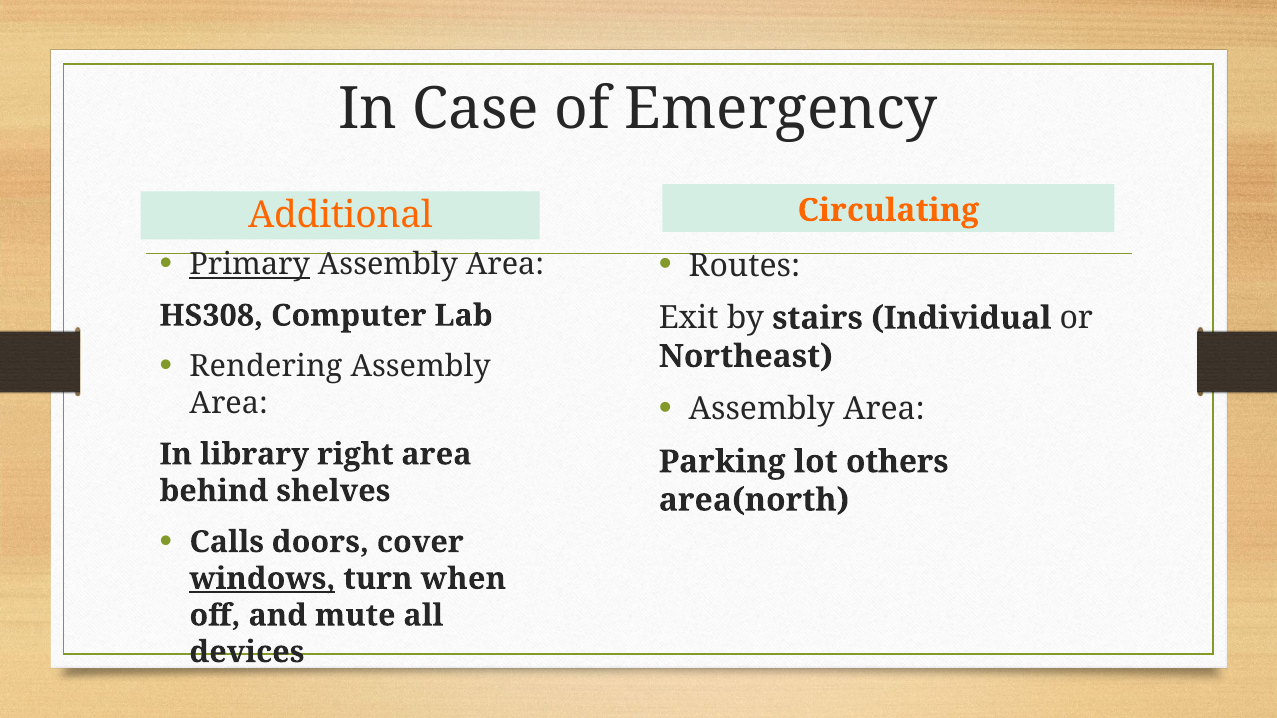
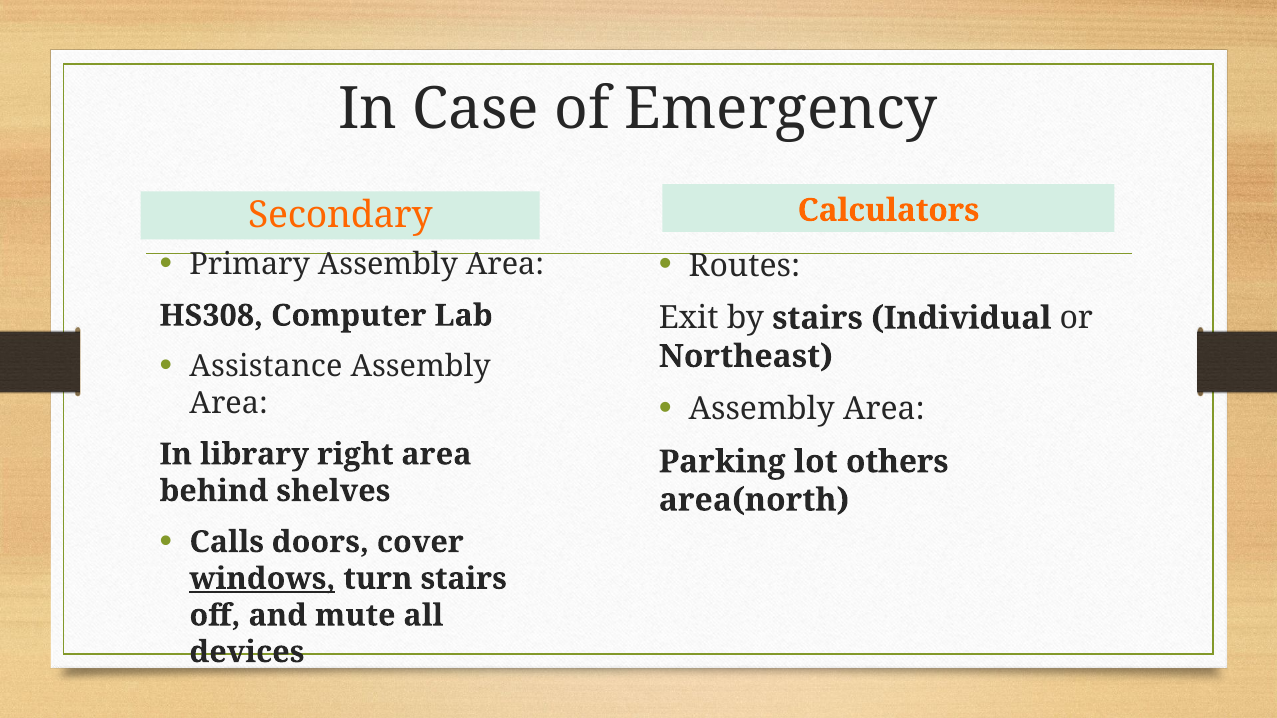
Circulating: Circulating -> Calculators (888, 210)
Additional: Additional -> Secondary (340, 215)
Primary underline: present -> none (250, 265)
Rendering: Rendering -> Assistance (266, 367)
turn when: when -> stairs (464, 579)
